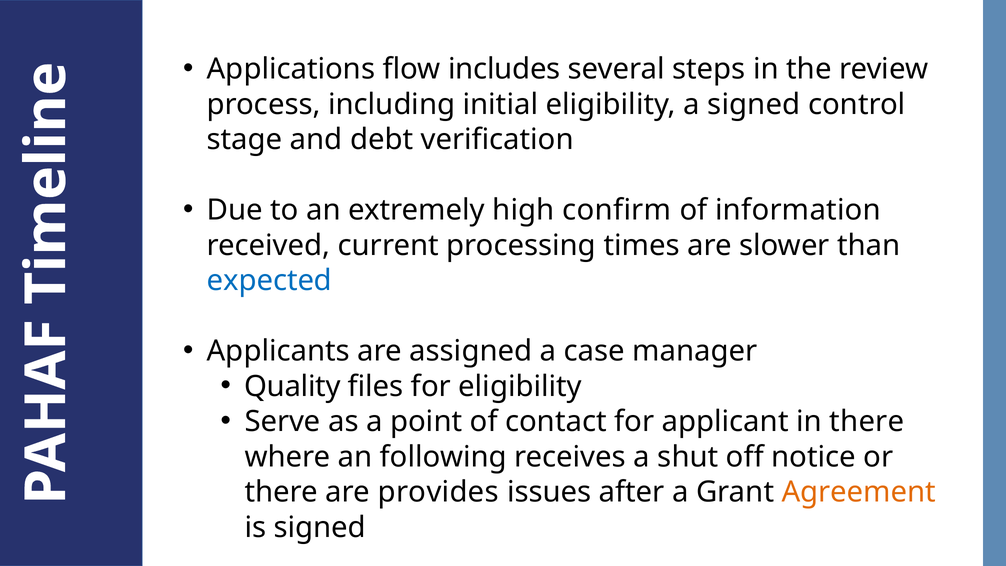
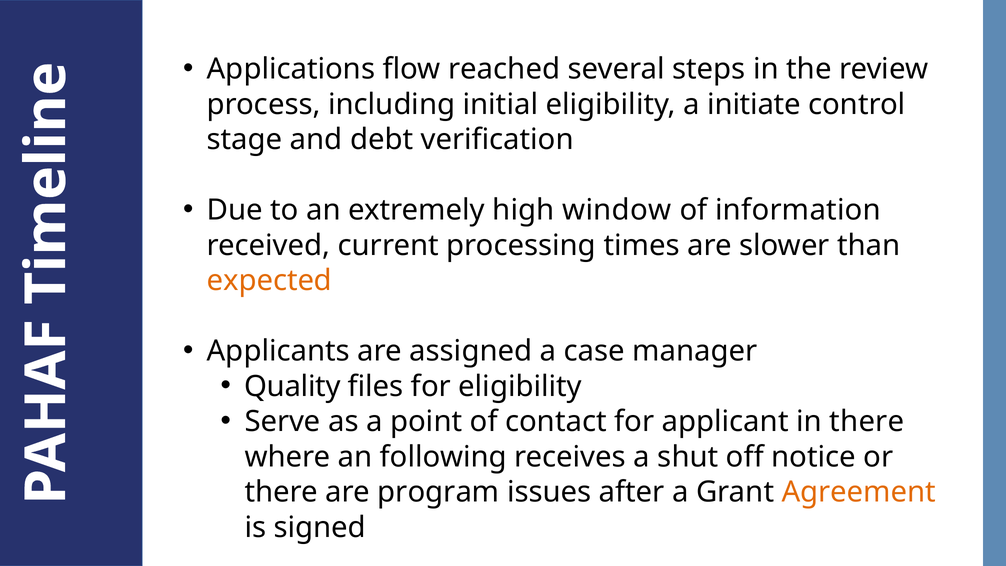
includes: includes -> reached (504, 69)
a signed: signed -> initiate (754, 104)
confirm: confirm -> window (617, 210)
expected colour: blue -> orange (269, 281)
provides: provides -> program (438, 492)
